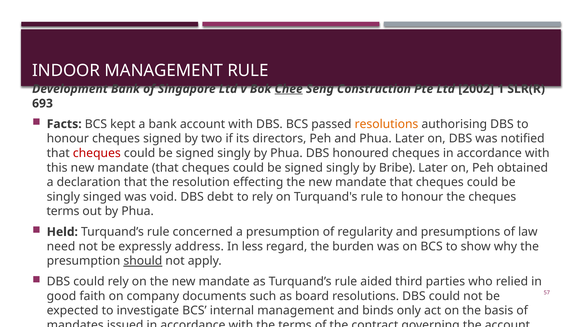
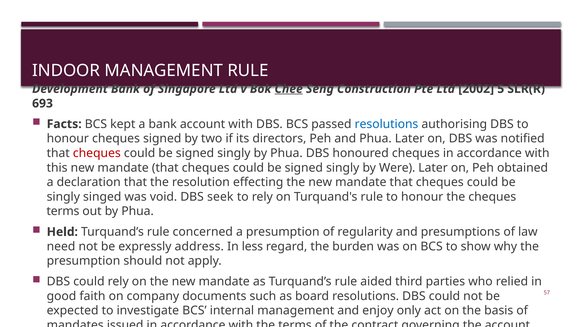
1: 1 -> 5 (501, 89)
resolutions colour: orange -> blue (386, 124)
Bribe: Bribe -> Were (397, 168)
debt: debt -> seek (220, 197)
should underline: present -> none (143, 261)
binds: binds -> enjoy (378, 311)
